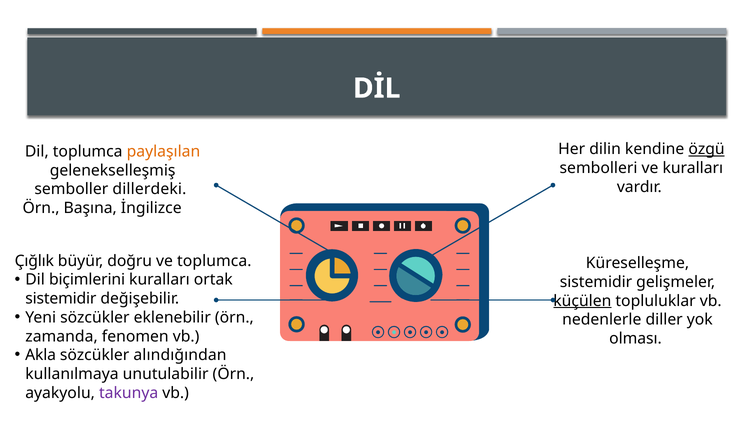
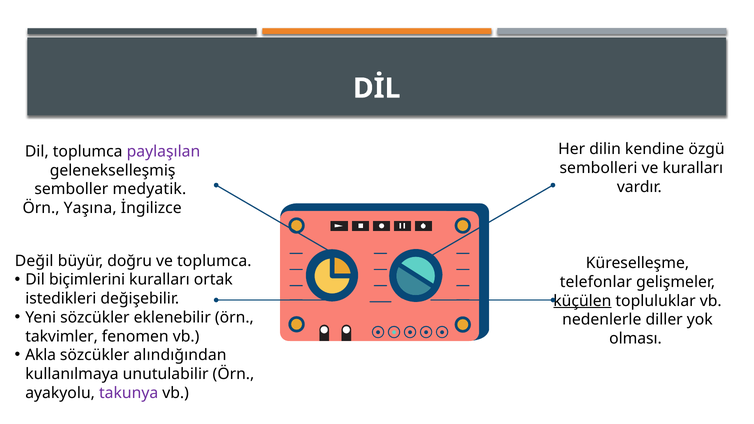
özgü underline: present -> none (707, 149)
paylaşılan colour: orange -> purple (163, 152)
dillerdeki: dillerdeki -> medyatik (149, 189)
Başına: Başına -> Yaşına (90, 208)
Çığlık: Çığlık -> Değil (34, 261)
sistemidir: sistemidir -> telefonlar (596, 282)
sistemidir: sistemidir -> istedikleri (61, 299)
zamanda: zamanda -> takvimler (62, 336)
